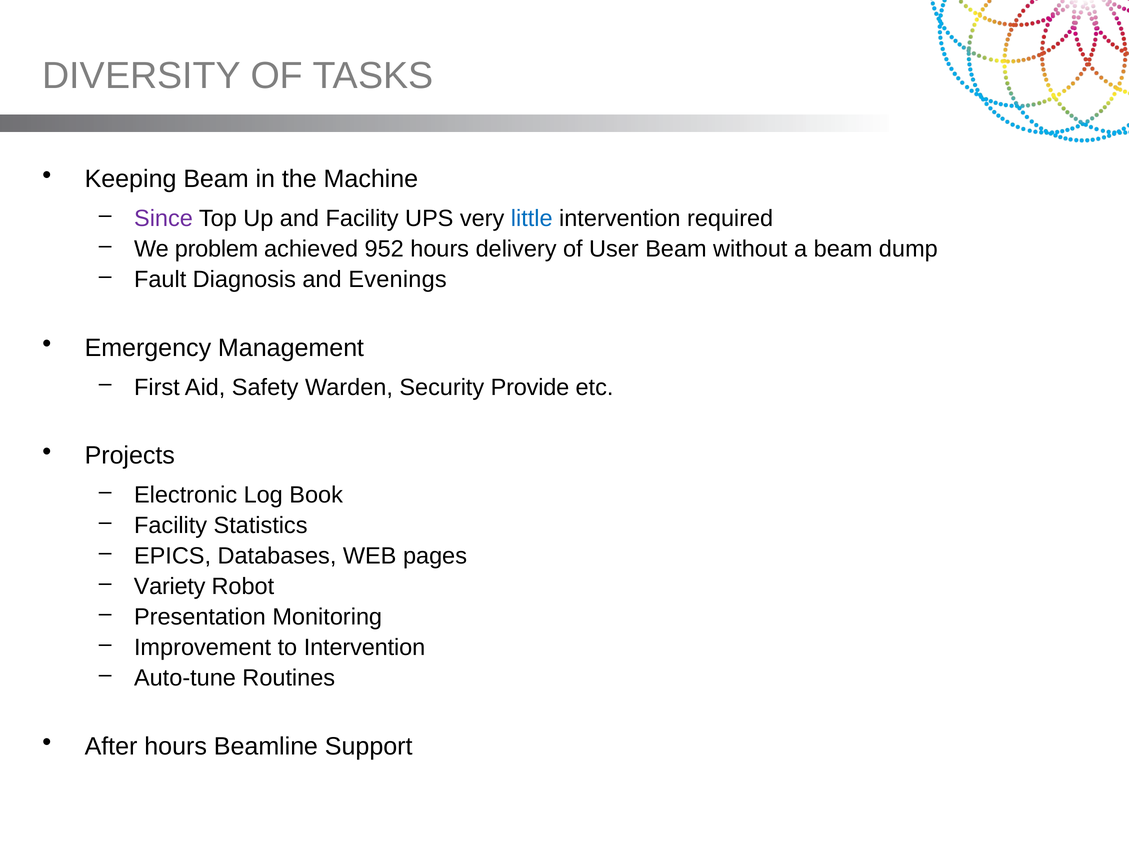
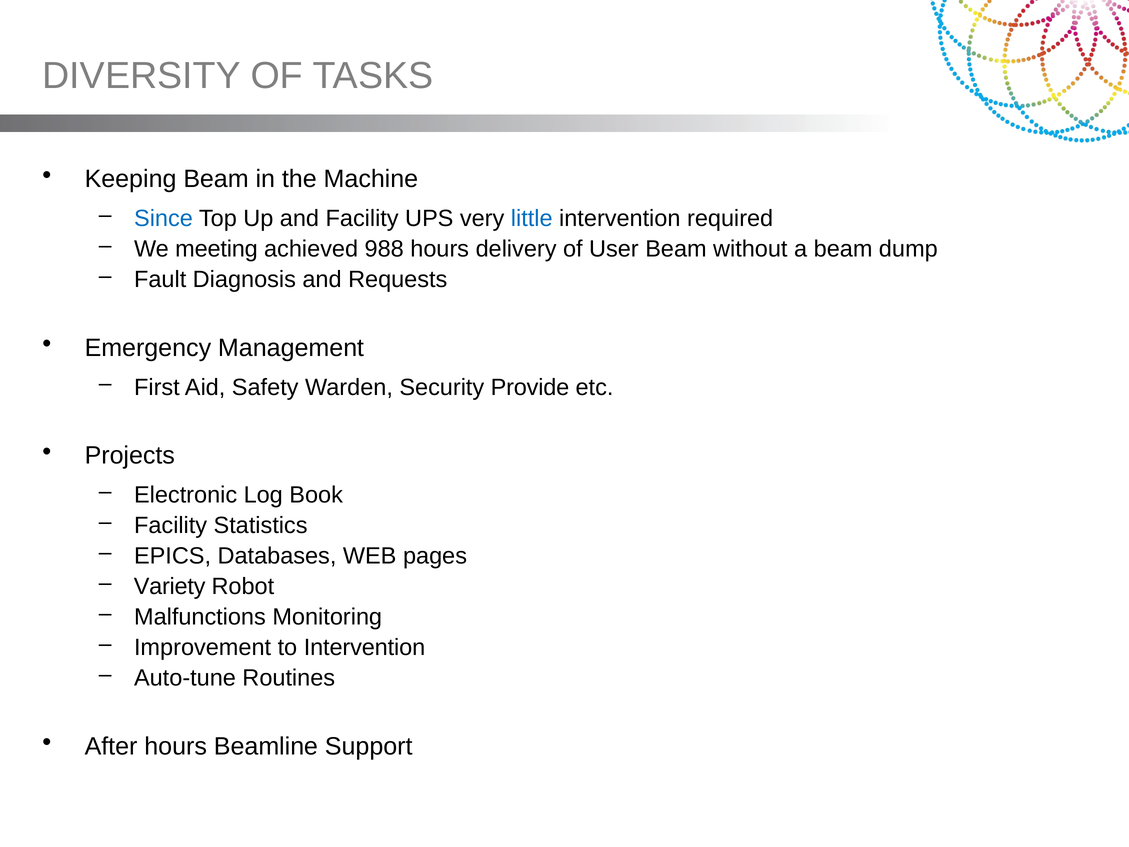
Since colour: purple -> blue (163, 219)
problem: problem -> meeting (217, 249)
952: 952 -> 988 (384, 249)
Evenings: Evenings -> Requests (398, 280)
Presentation: Presentation -> Malfunctions (200, 617)
